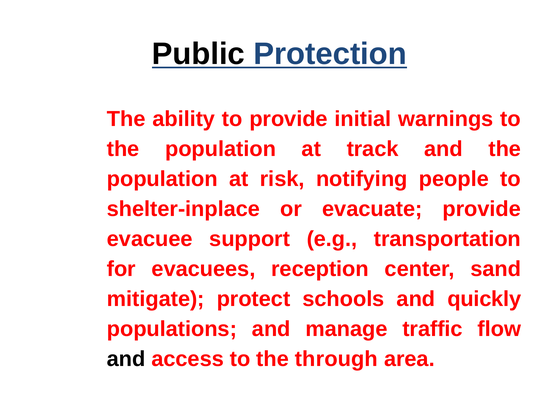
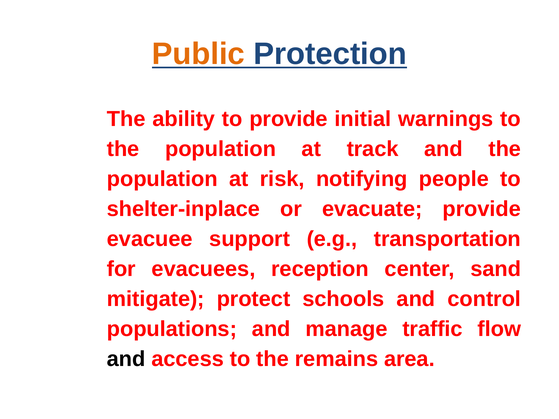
Public colour: black -> orange (198, 54)
quickly: quickly -> control (484, 299)
through: through -> remains (336, 359)
